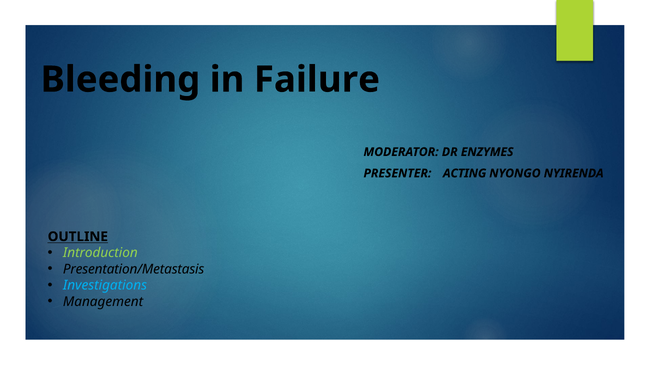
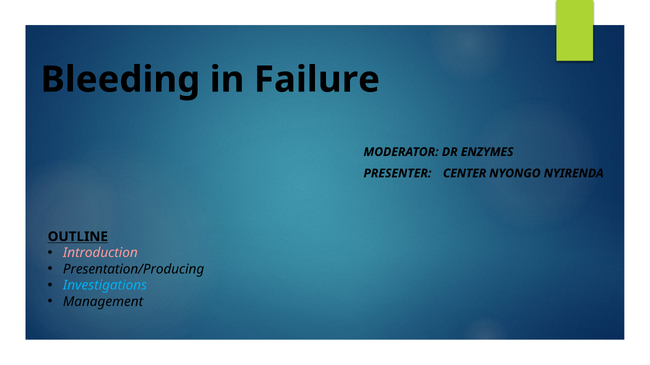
ACTING: ACTING -> CENTER (465, 174)
Introduction colour: light green -> pink (100, 253)
Presentation/Metastasis: Presentation/Metastasis -> Presentation/Producing (134, 270)
